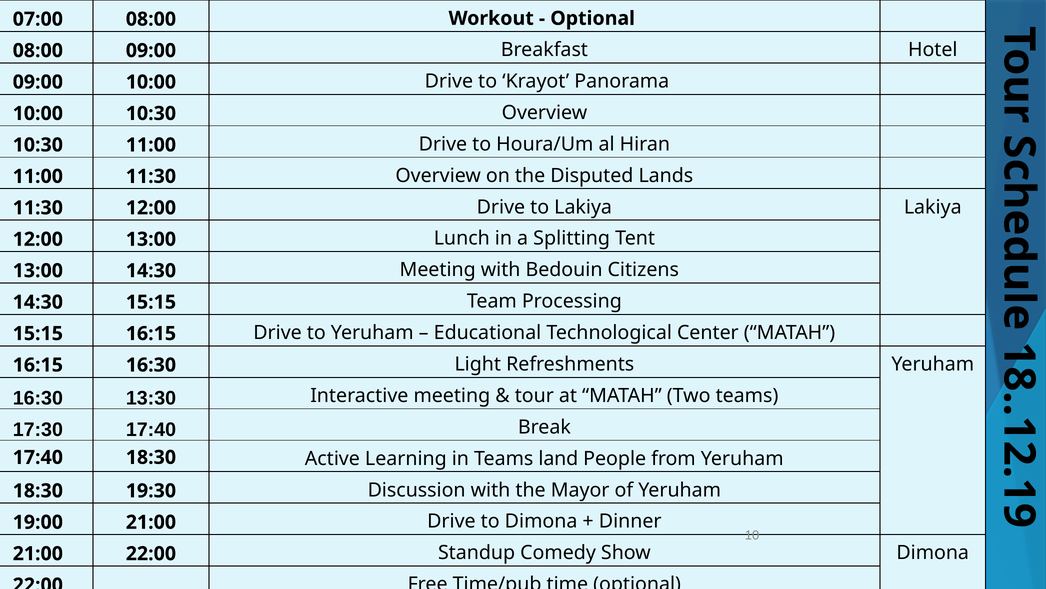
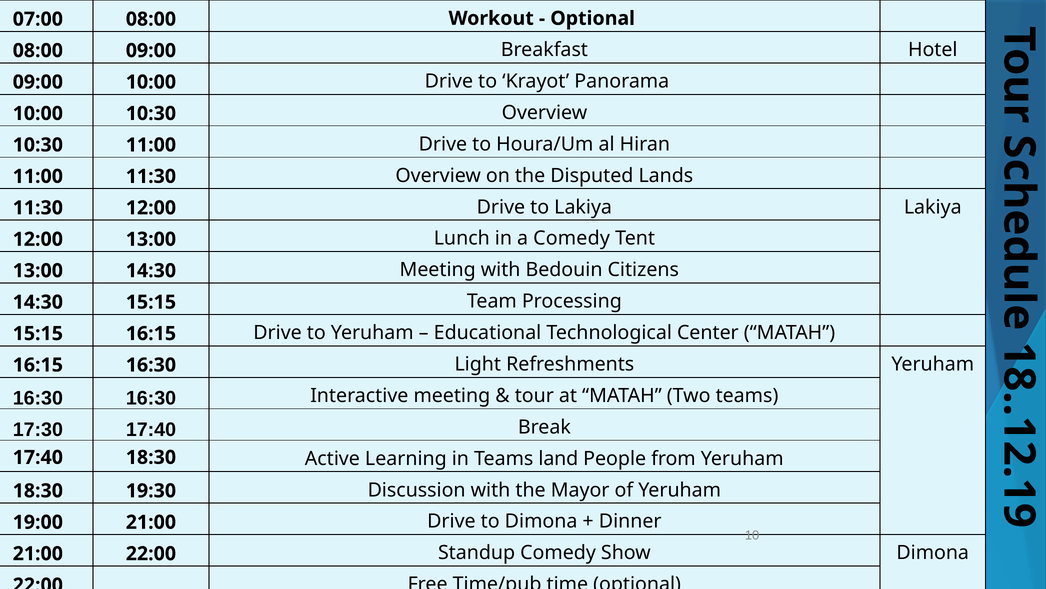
a Splitting: Splitting -> Comedy (572, 238)
16:30 13:30: 13:30 -> 16:30 (151, 398)
